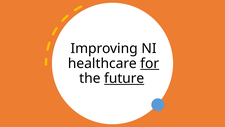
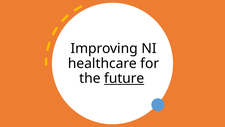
for underline: present -> none (150, 63)
